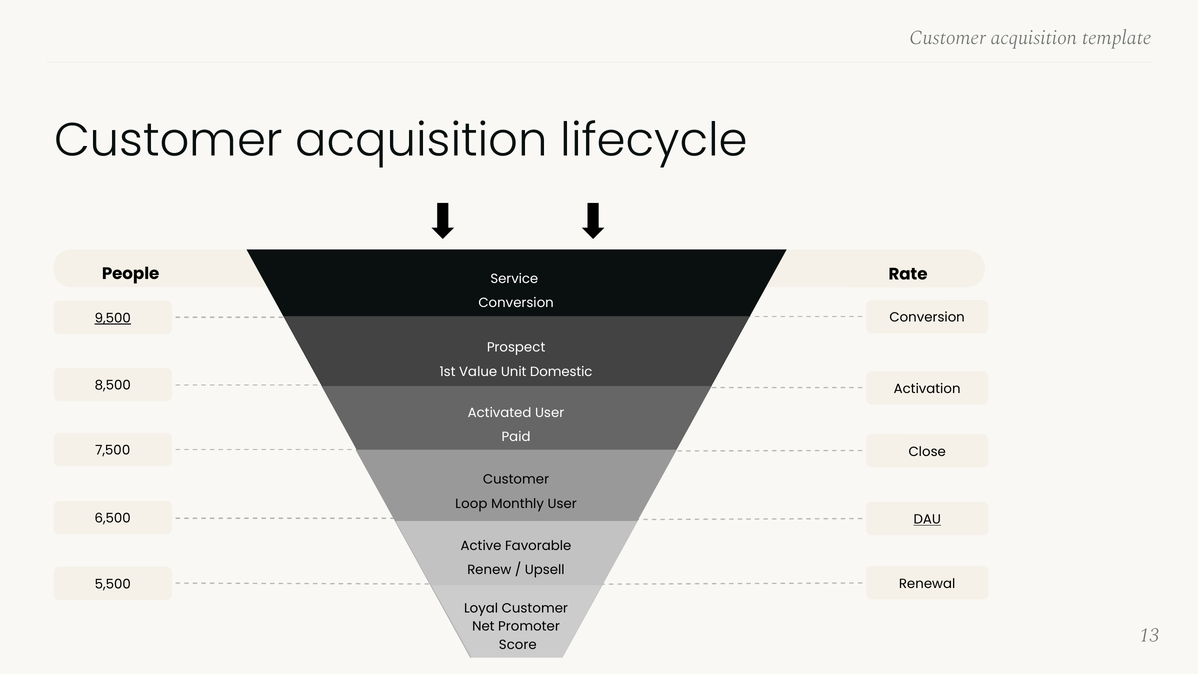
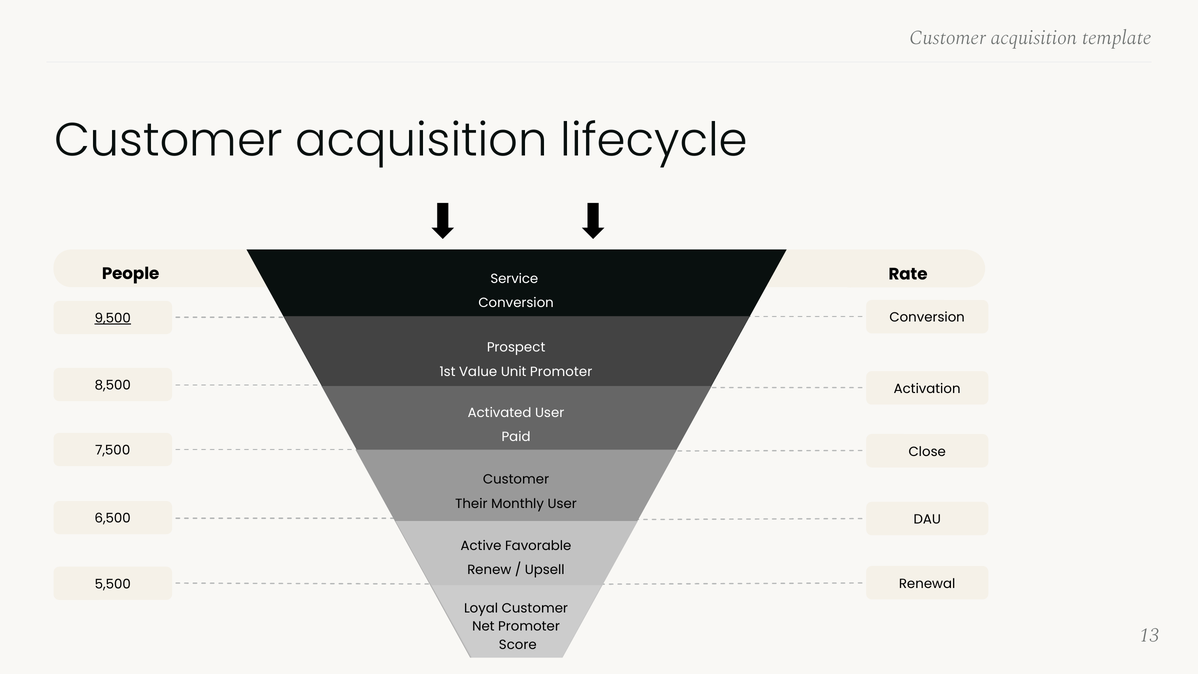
Unit Domestic: Domestic -> Promoter (561, 372)
Loop: Loop -> Their (471, 504)
DAU underline: present -> none (927, 519)
